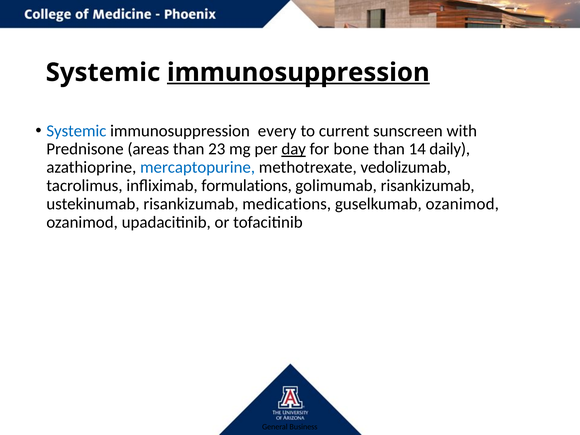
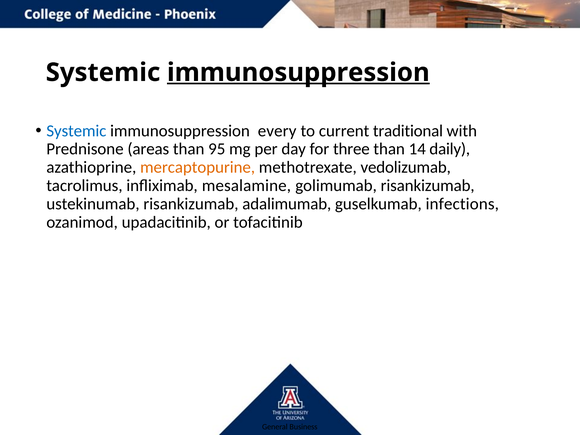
sunscreen: sunscreen -> traditional (408, 131)
23: 23 -> 95 (217, 149)
day underline: present -> none (294, 149)
bone: bone -> three (351, 149)
mercaptopurine colour: blue -> orange (198, 167)
formulations: formulations -> mesalamine (246, 186)
medications: medications -> adalimumab (287, 204)
guselkumab ozanimod: ozanimod -> infections (462, 204)
